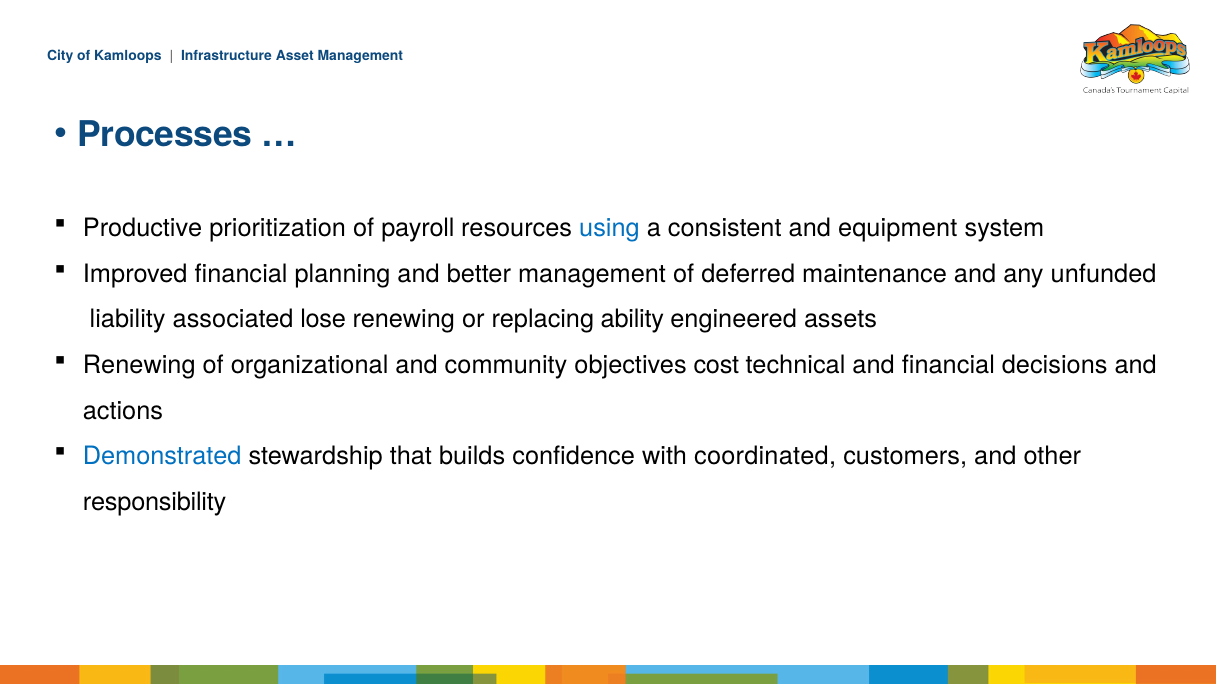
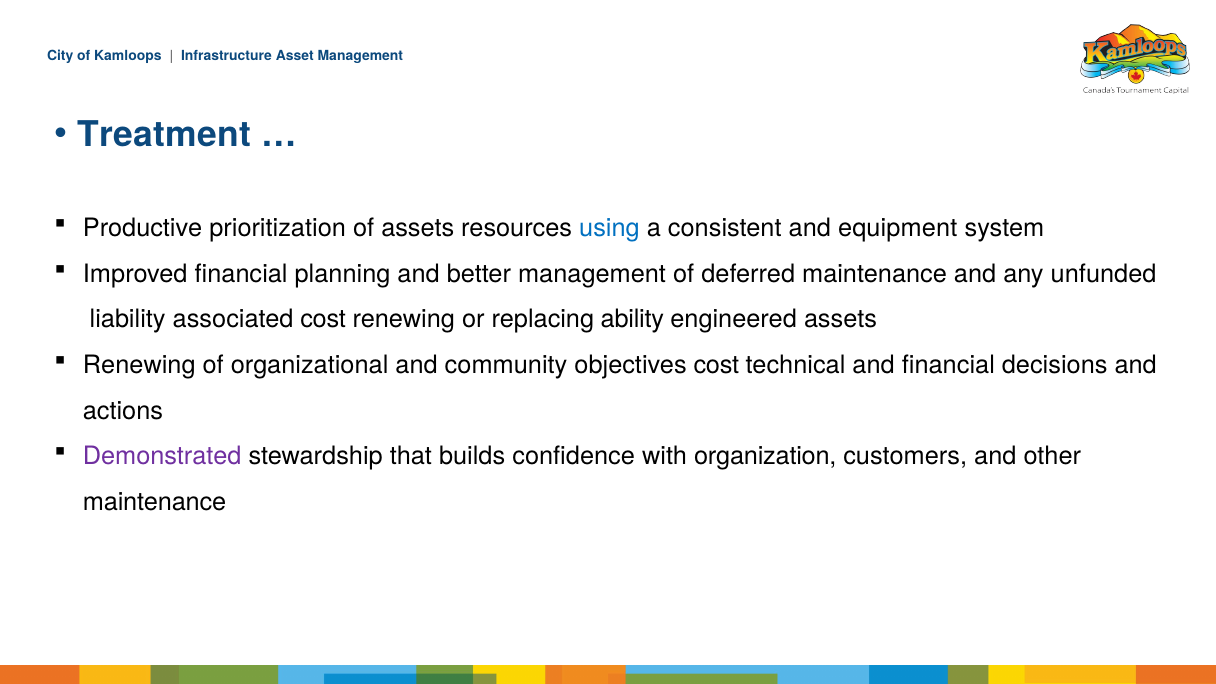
Processes: Processes -> Treatment (164, 134)
of payroll: payroll -> assets (418, 228)
associated lose: lose -> cost (323, 320)
Demonstrated colour: blue -> purple (162, 456)
coordinated: coordinated -> organization (765, 456)
responsibility: responsibility -> maintenance (155, 502)
